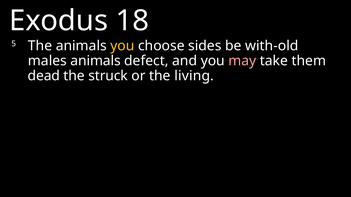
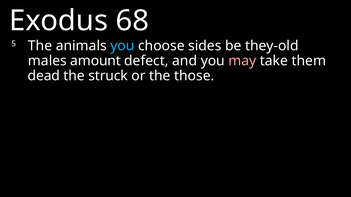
18: 18 -> 68 (132, 21)
you colour: yellow -> light blue (122, 46)
with-old: with-old -> they-old (272, 46)
males animals: animals -> amount (96, 61)
living: living -> those (194, 76)
